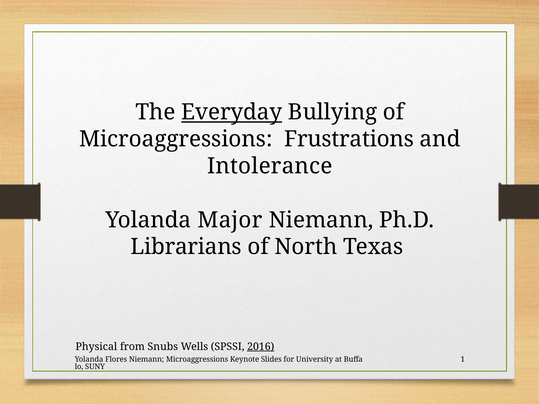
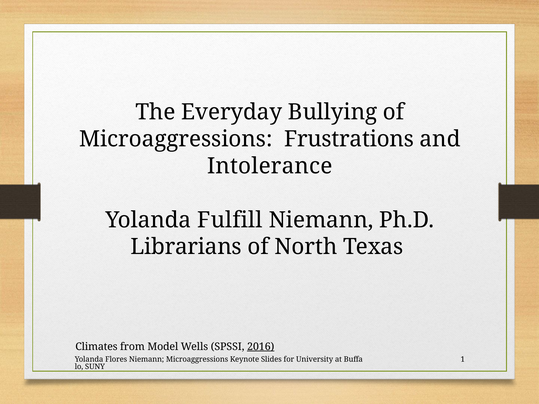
Everyday underline: present -> none (232, 112)
Major: Major -> Fulfill (230, 220)
Physical: Physical -> Climates (96, 347)
Snubs: Snubs -> Model (163, 347)
